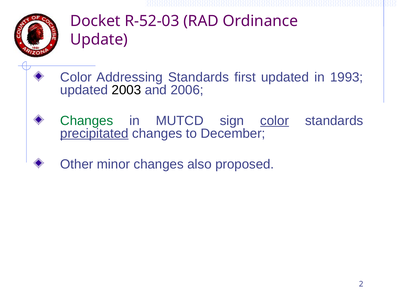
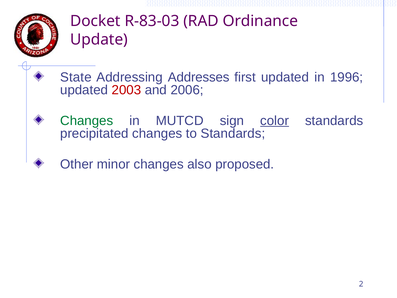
R-52-03: R-52-03 -> R-83-03 (152, 21)
Color: Color -> State (76, 77)
Addressing Standards: Standards -> Addresses (199, 77)
1993: 1993 -> 1996 (347, 77)
2003 colour: black -> red (126, 90)
precipitated underline: present -> none (94, 133)
to December: December -> Standards (233, 133)
